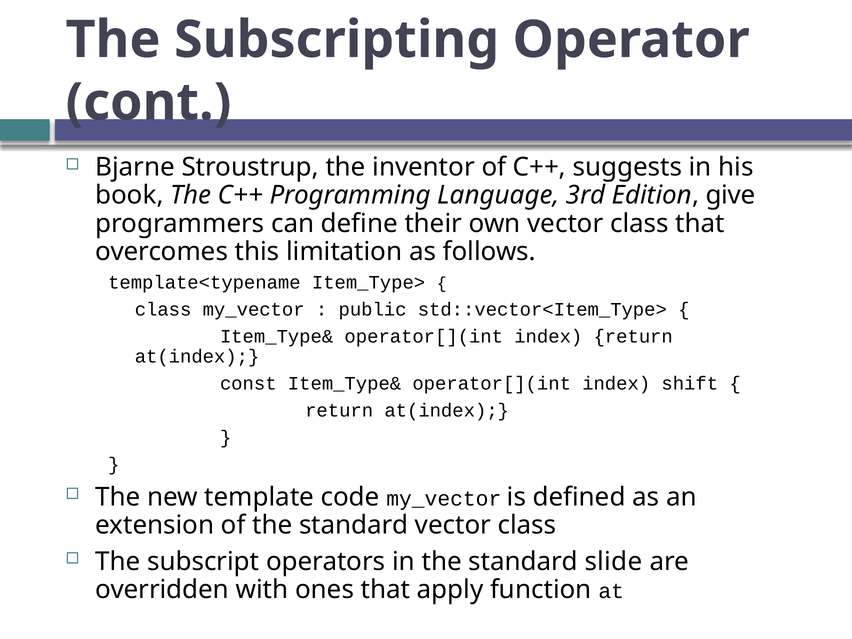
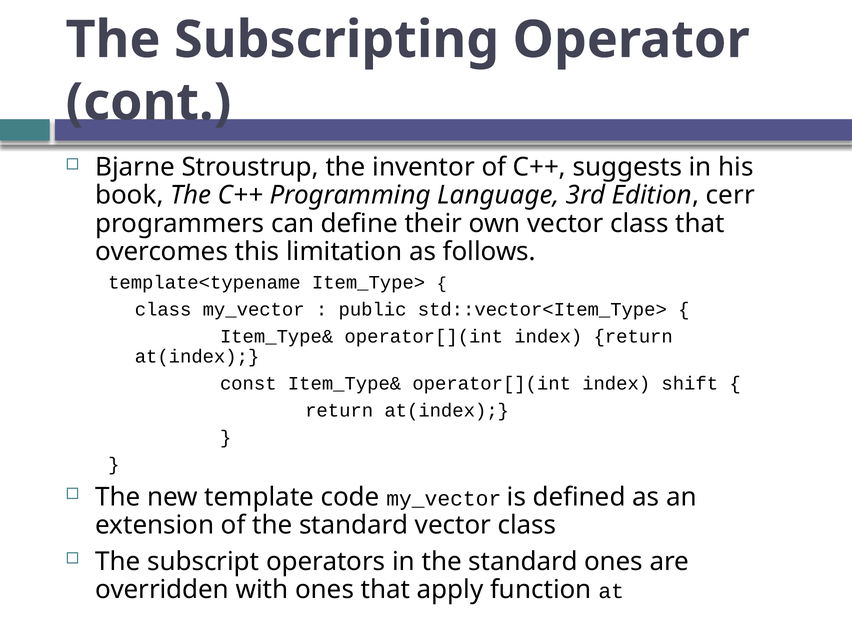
give: give -> cerr (730, 195)
standard slide: slide -> ones (614, 561)
